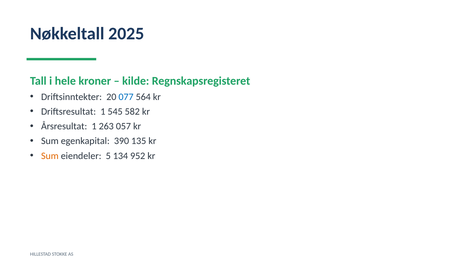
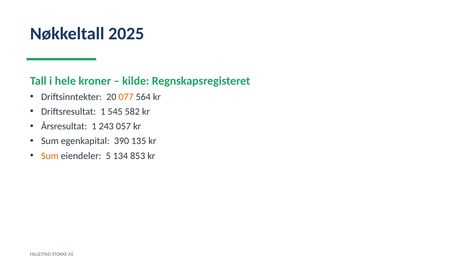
077 colour: blue -> orange (126, 97)
263: 263 -> 243 (106, 127)
952: 952 -> 853 (138, 156)
